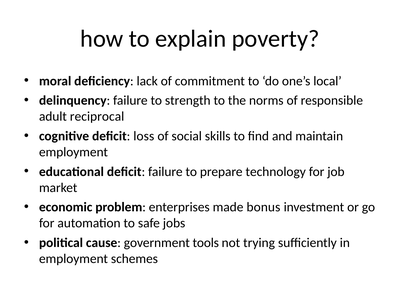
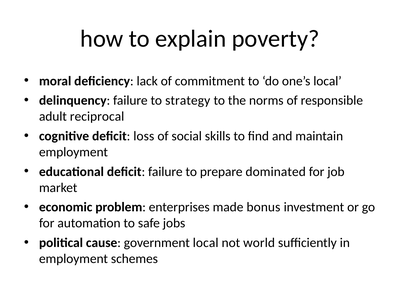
strength: strength -> strategy (188, 100)
technology: technology -> dominated (276, 172)
government tools: tools -> local (206, 243)
trying: trying -> world (259, 243)
